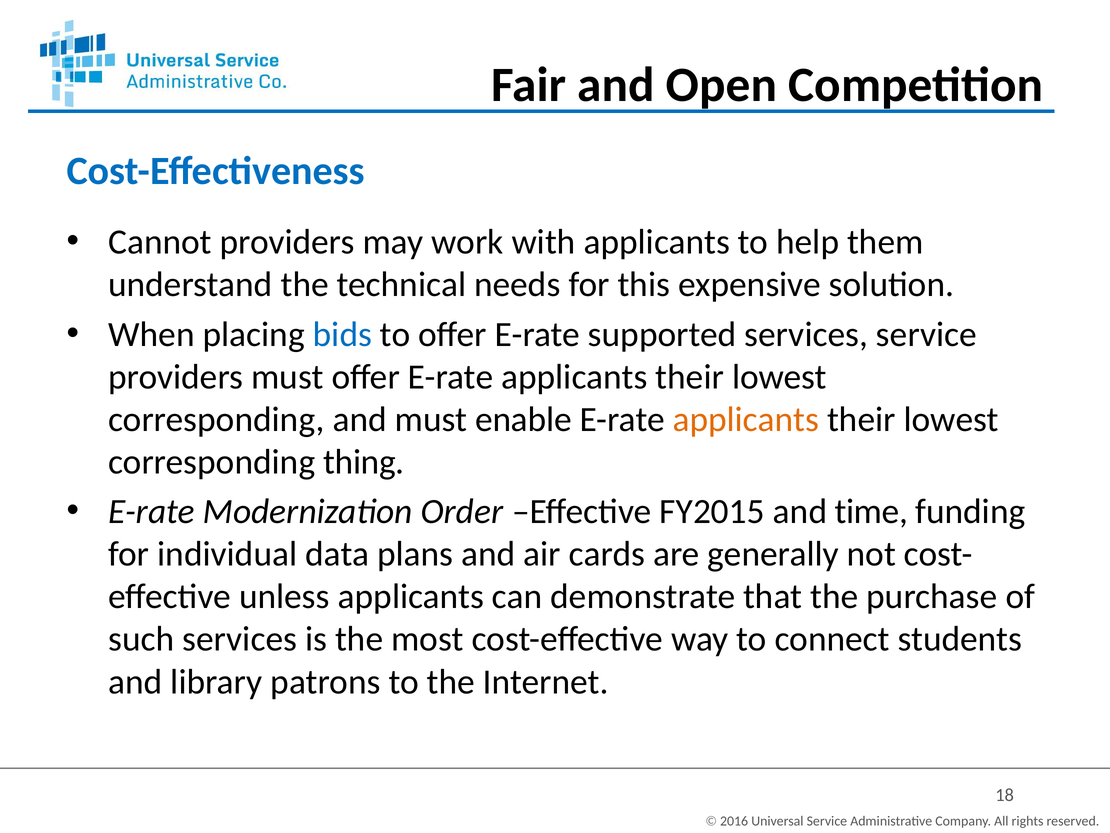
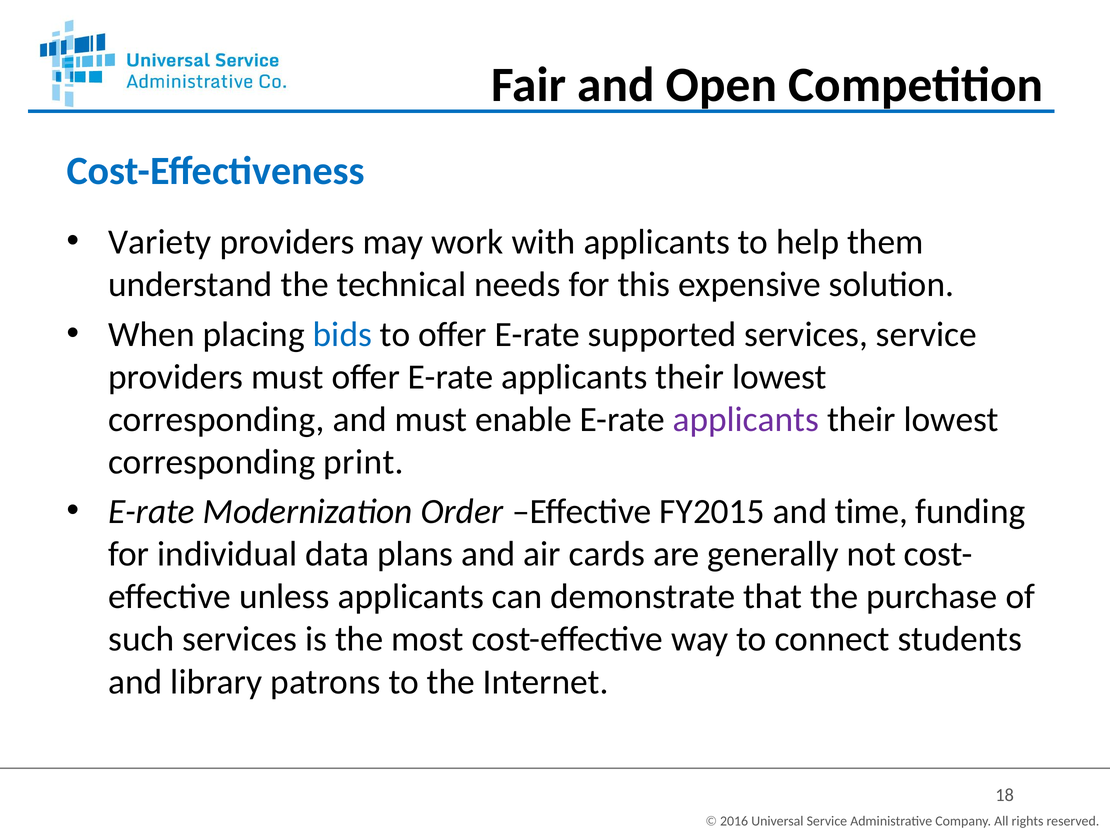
Cannot: Cannot -> Variety (160, 242)
applicants colour: orange -> purple (746, 419)
thing: thing -> print (364, 462)
